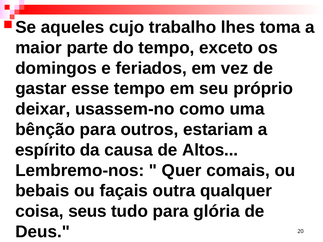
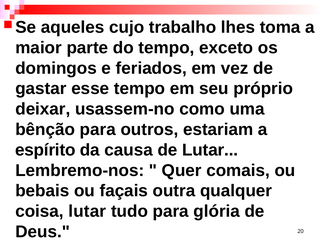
de Altos: Altos -> Lutar (210, 150)
coisa seus: seus -> lutar (87, 211)
